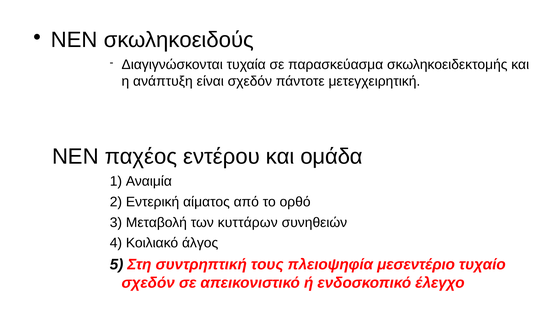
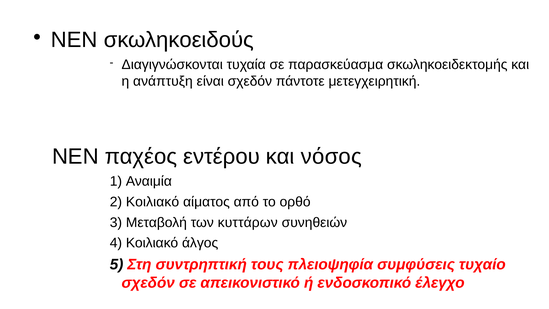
ομάδα: ομάδα -> νόσος (331, 156)
Εντερική: Εντερική -> Κοιλιακό (153, 202)
μεσεντέριο: μεσεντέριο -> συμφύσεις (416, 264)
